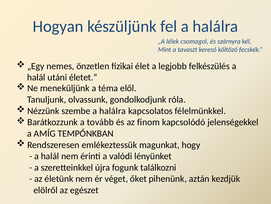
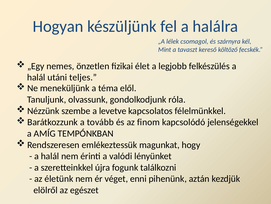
életet: életet -> teljes (83, 77)
szembe a halálra: halálra -> levetve (113, 110)
őket: őket -> enni (138, 178)
